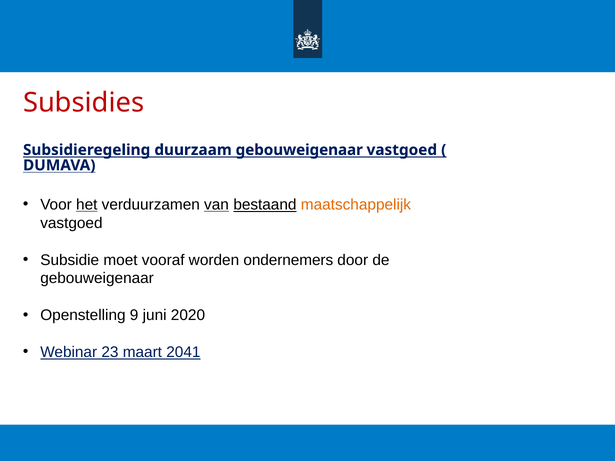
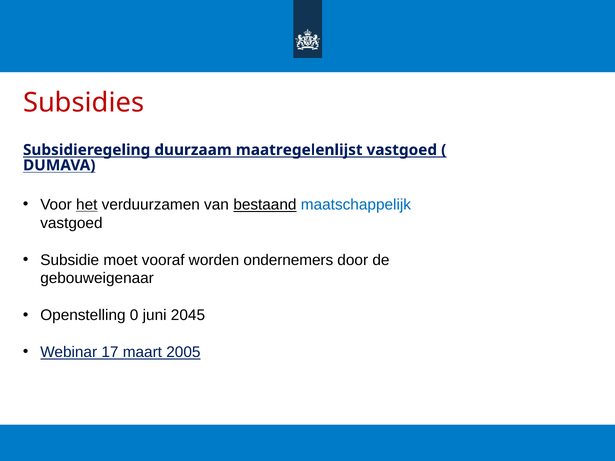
duurzaam gebouweigenaar: gebouweigenaar -> maatregelenlijst (299, 150)
van underline: present -> none (216, 205)
maatschappelijk colour: orange -> blue (356, 205)
9: 9 -> 0 (134, 315)
2020: 2020 -> 2045 (188, 315)
23: 23 -> 17 (110, 352)
2041: 2041 -> 2005 (183, 352)
